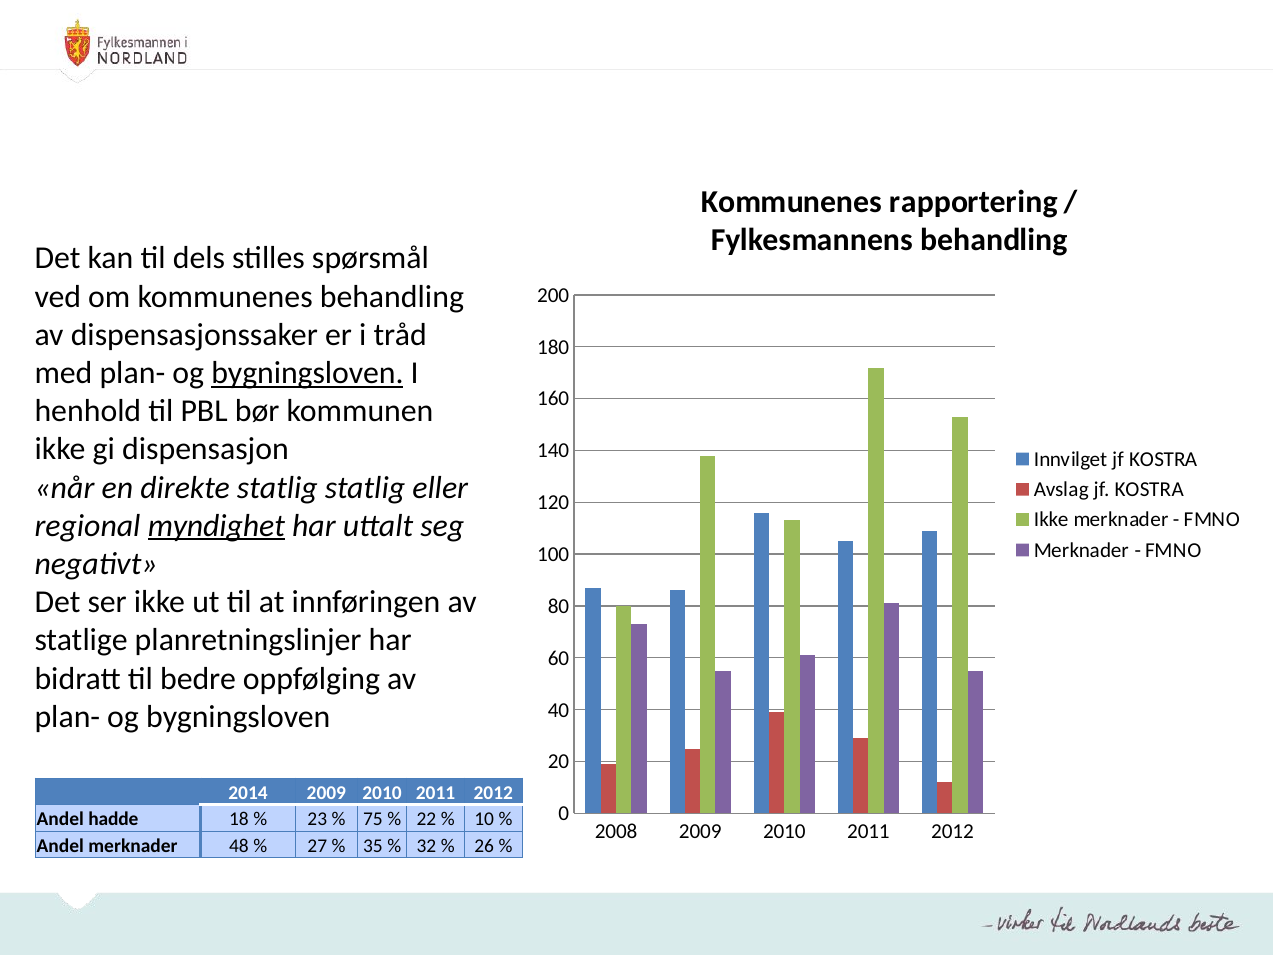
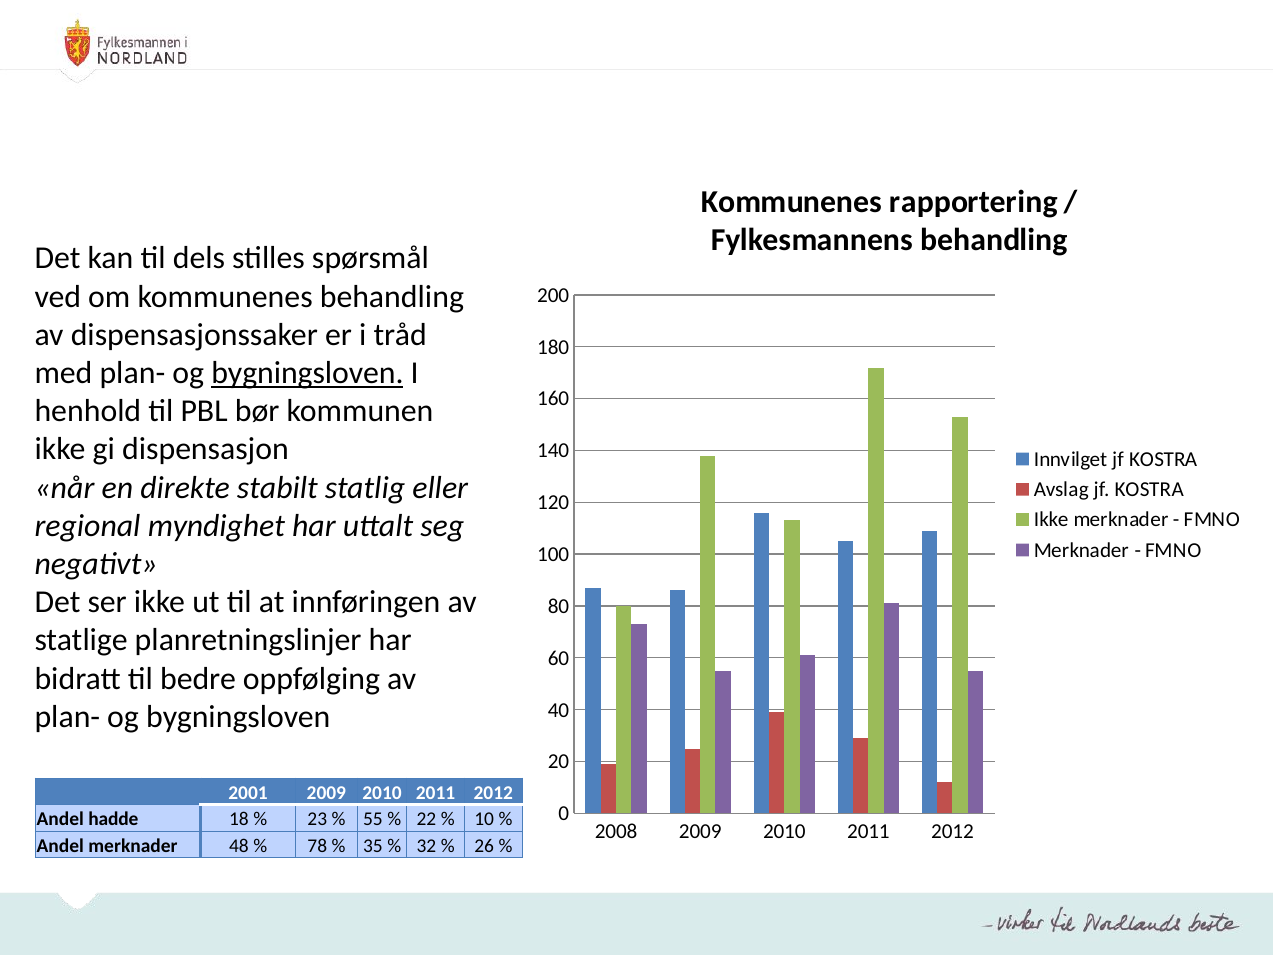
direkte statlig: statlig -> stabilt (277, 487)
myndighet underline: present -> none (216, 526)
2014: 2014 -> 2001 (248, 793)
75: 75 -> 55 (373, 819)
27: 27 -> 78 (317, 846)
